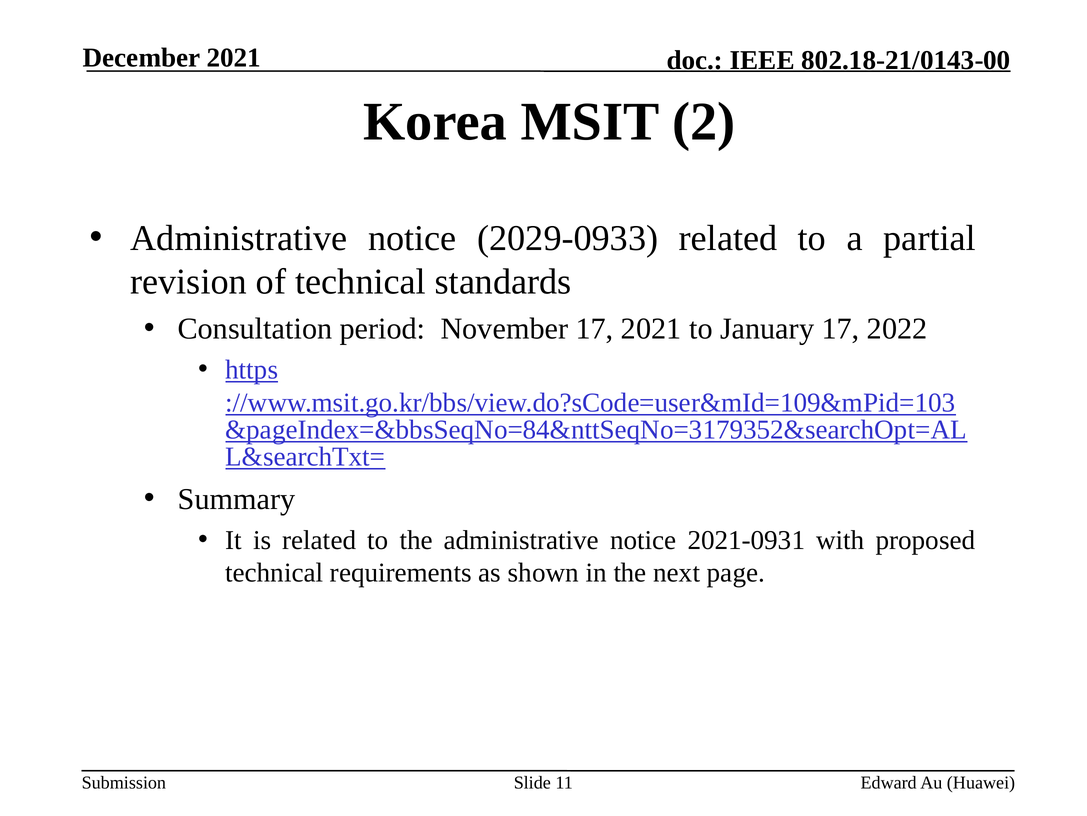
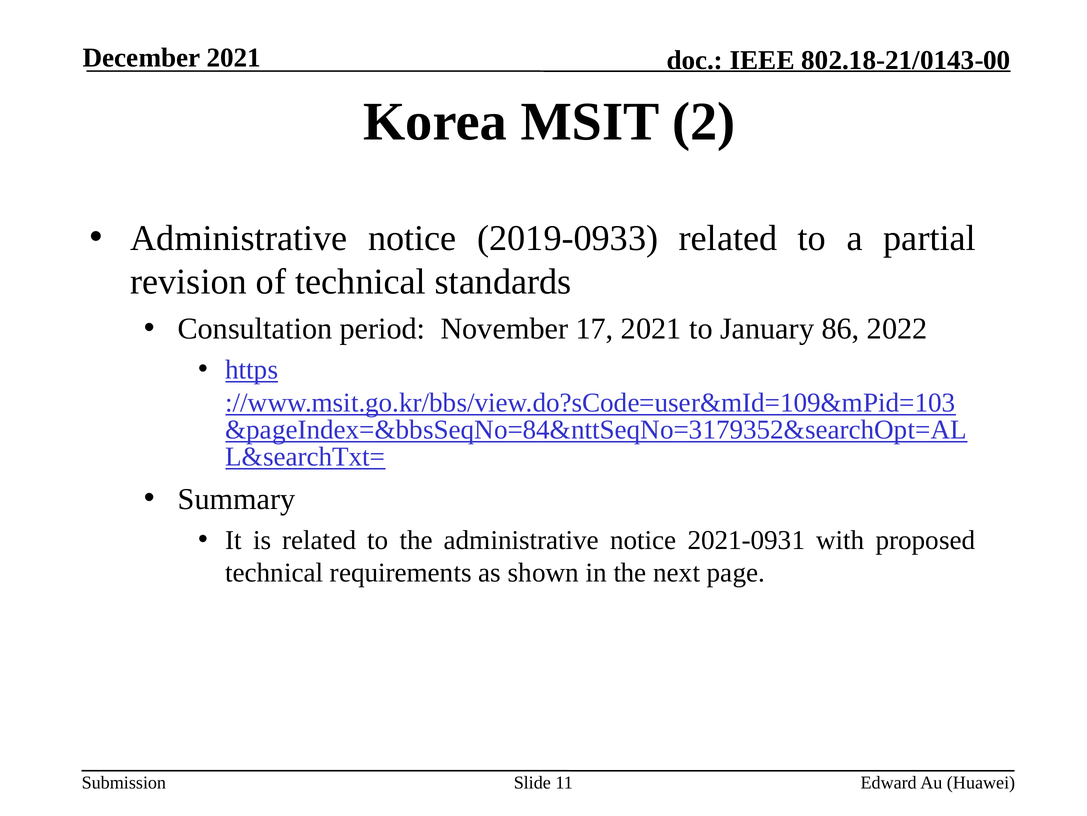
2029-0933: 2029-0933 -> 2019-0933 (568, 238)
January 17: 17 -> 86 (841, 329)
